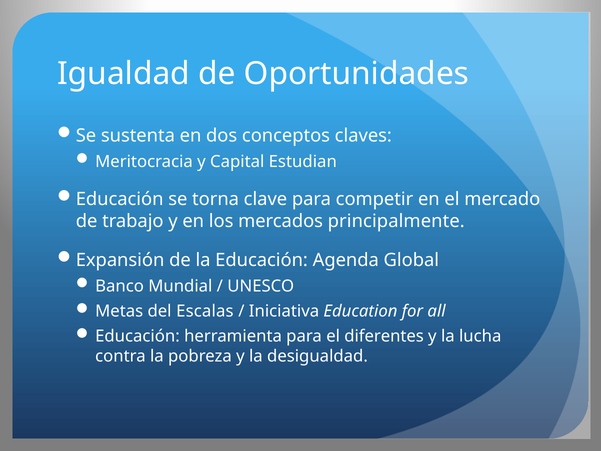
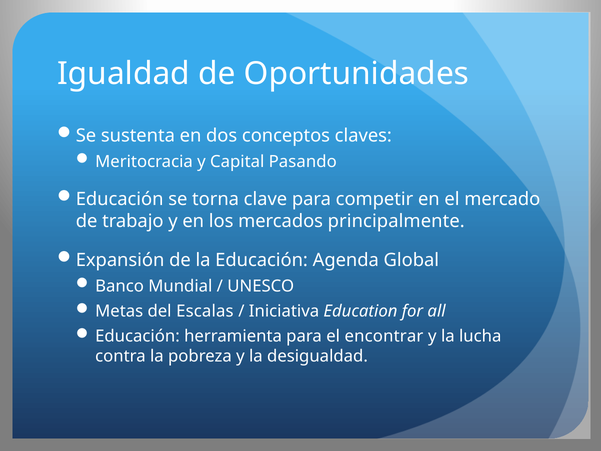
Estudian: Estudian -> Pasando (303, 161)
diferentes: diferentes -> encontrar (384, 336)
